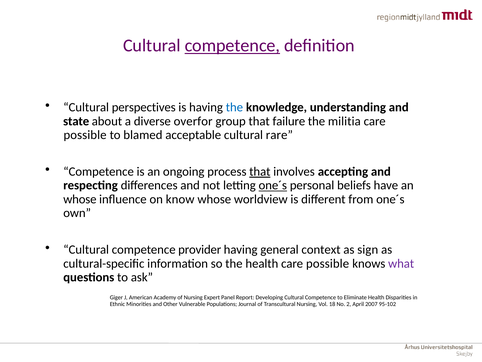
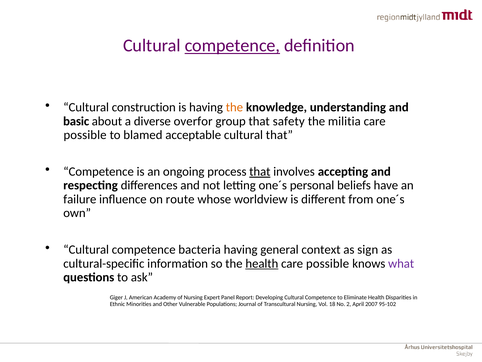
perspectives: perspectives -> construction (144, 107)
the colour: blue -> orange (234, 107)
state: state -> basic (76, 121)
failure: failure -> safety (289, 121)
cultural rare: rare -> that (279, 135)
one´s underline: present -> none (273, 185)
whose: whose -> failure (80, 199)
know: know -> route (180, 199)
provider: provider -> bacteria (200, 249)
health underline: none -> present (262, 263)
